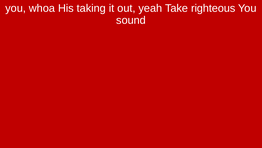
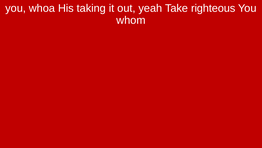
sound: sound -> whom (131, 20)
